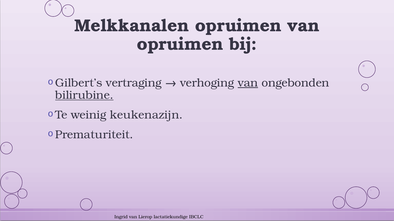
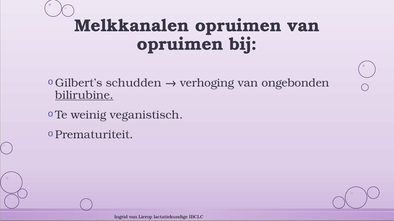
vertraging: vertraging -> schudden (134, 83)
van underline: present -> none (248, 83)
keukenazijn: keukenazijn -> veganistisch (146, 115)
